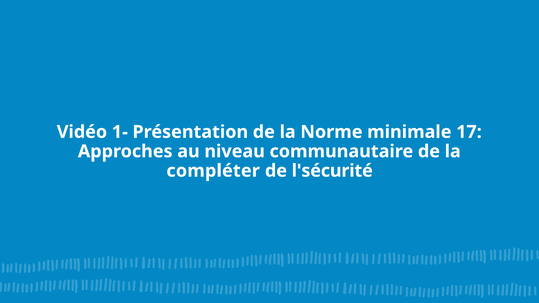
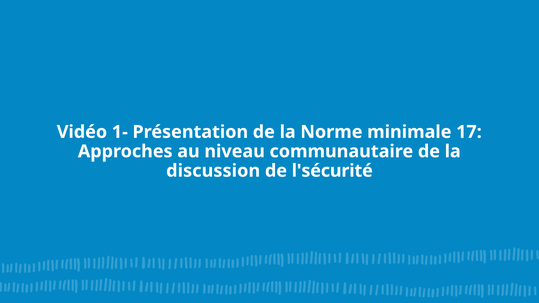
compléter: compléter -> discussion (213, 171)
